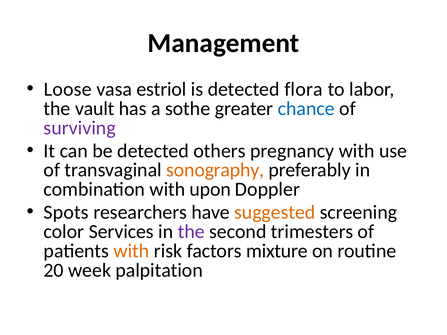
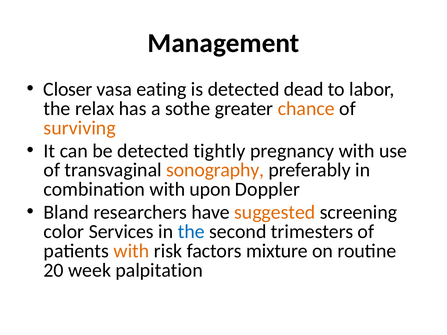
Loose: Loose -> Closer (68, 89)
estriol: estriol -> eating (161, 89)
flora: flora -> dead (304, 89)
vault: vault -> relax (95, 109)
chance colour: blue -> orange (306, 109)
surviving colour: purple -> orange (80, 128)
others: others -> tightly (219, 151)
Spots: Spots -> Bland (66, 212)
the colour: purple -> blue (191, 232)
